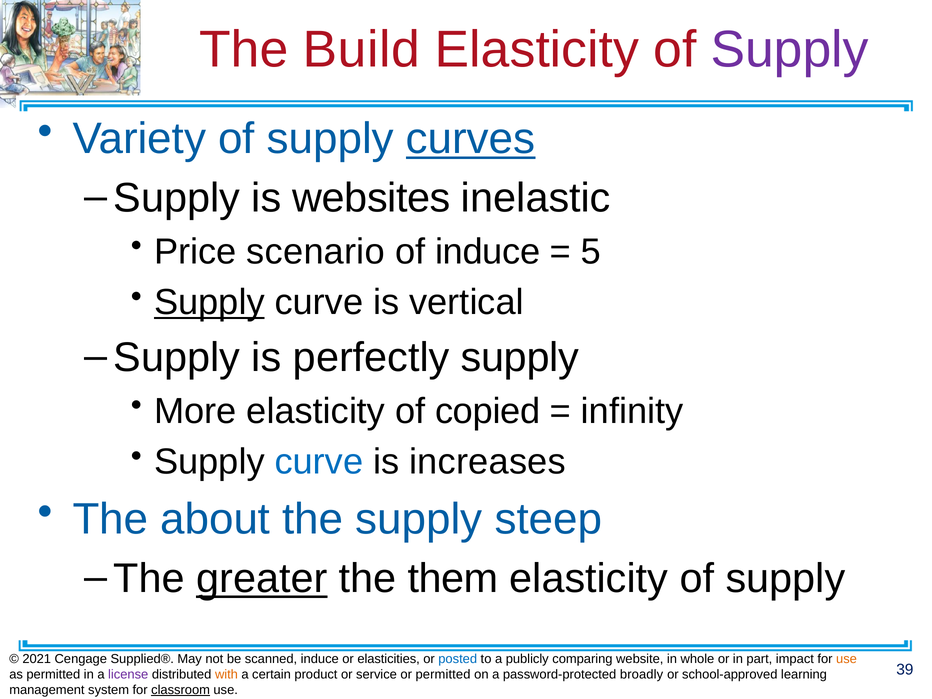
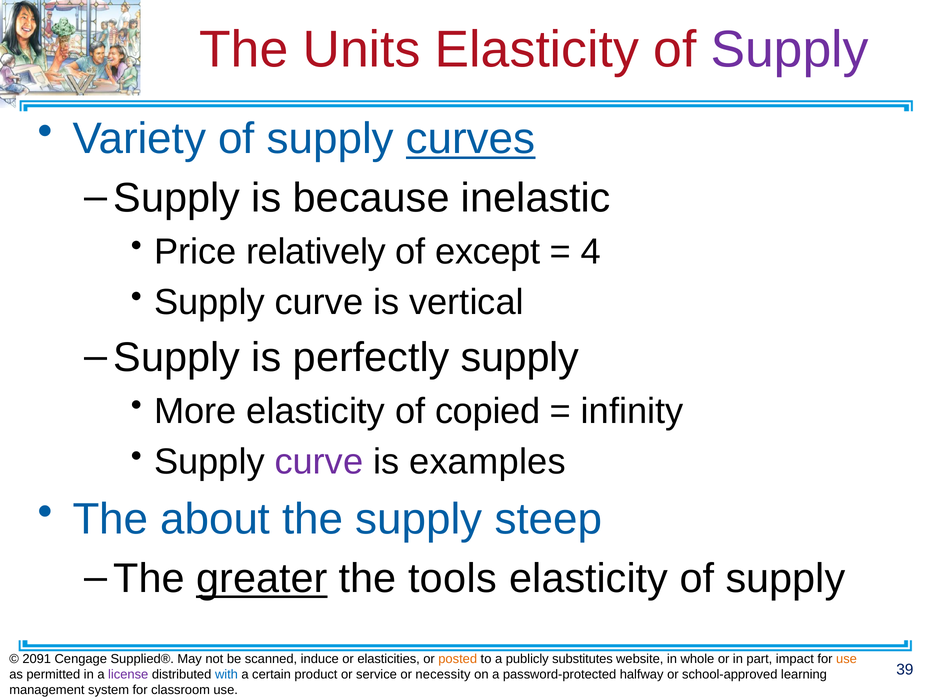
Build: Build -> Units (362, 50)
websites: websites -> because (371, 198)
scenario: scenario -> relatively (316, 252)
of induce: induce -> except (488, 252)
5: 5 -> 4 (591, 252)
Supply underline: present -> none (209, 302)
curve colour: blue -> purple (319, 462)
increases: increases -> examples (488, 462)
them: them -> tools (453, 579)
2021: 2021 -> 2091 (37, 659)
posted colour: blue -> orange (458, 659)
comparing: comparing -> substitutes (582, 659)
with colour: orange -> blue (226, 674)
or permitted: permitted -> necessity (443, 674)
broadly: broadly -> halfway (642, 674)
classroom underline: present -> none (181, 690)
